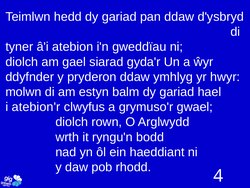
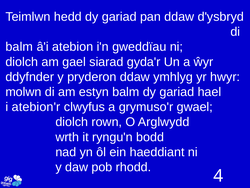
tyner: tyner -> balm (19, 47)
